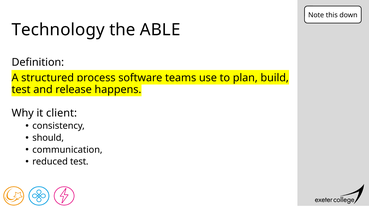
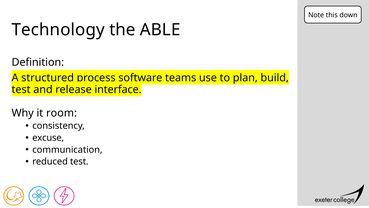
happens: happens -> interface (118, 89)
client: client -> room (62, 113)
should: should -> excuse (48, 138)
